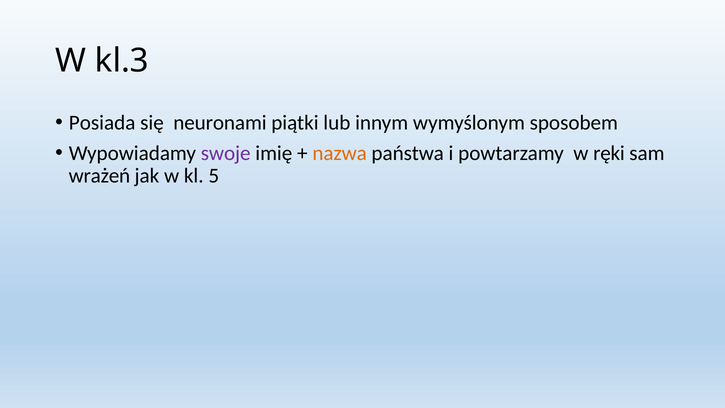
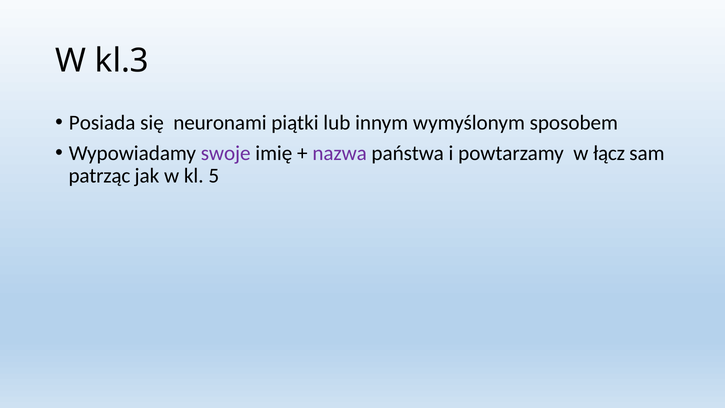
nazwa colour: orange -> purple (340, 153)
ręki: ręki -> łącz (609, 153)
wrażeń: wrażeń -> patrząc (99, 176)
